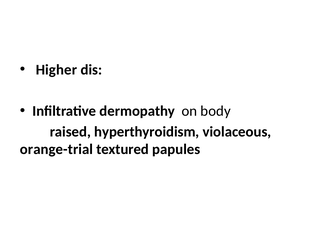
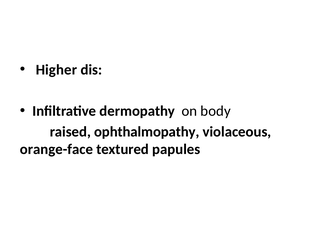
hyperthyroidism: hyperthyroidism -> ophthalmopathy (147, 132)
orange-trial: orange-trial -> orange-face (57, 149)
